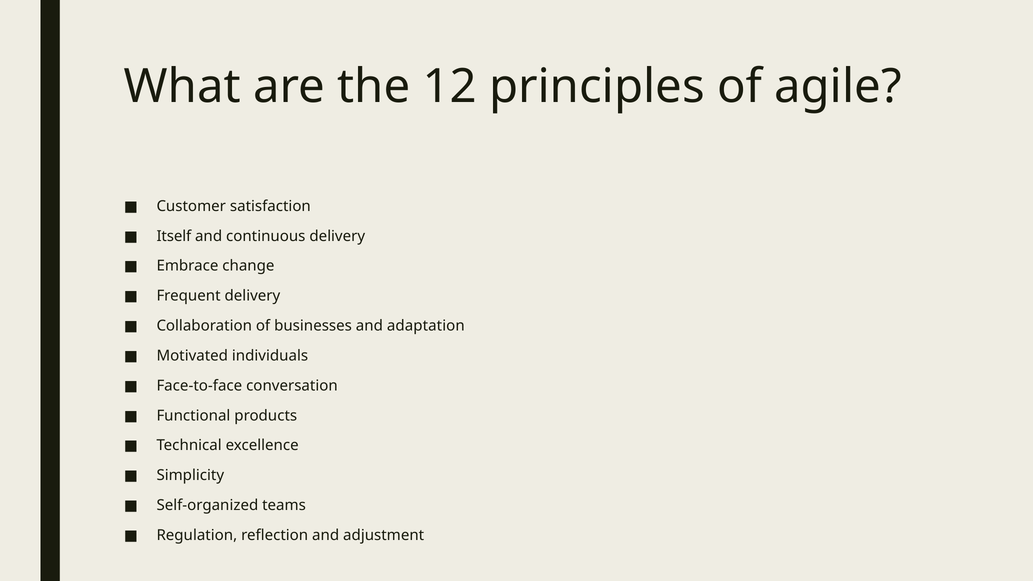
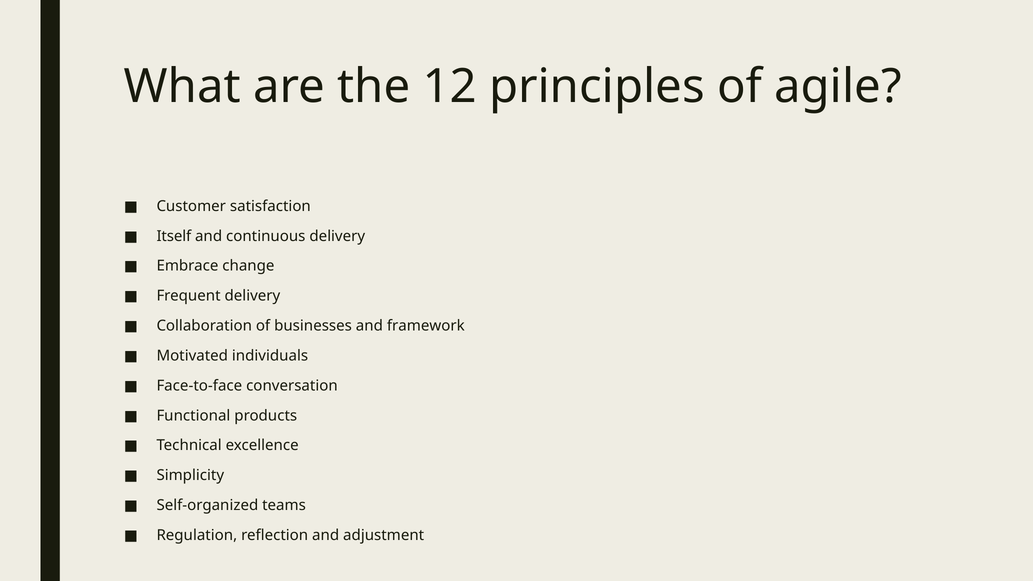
adaptation: adaptation -> framework (426, 326)
